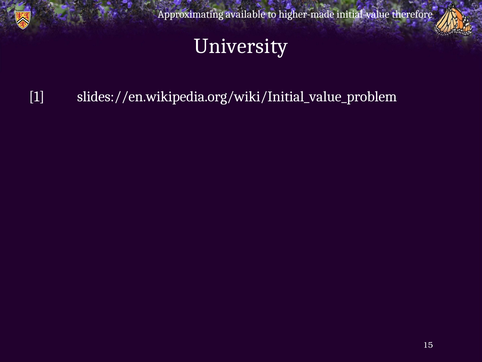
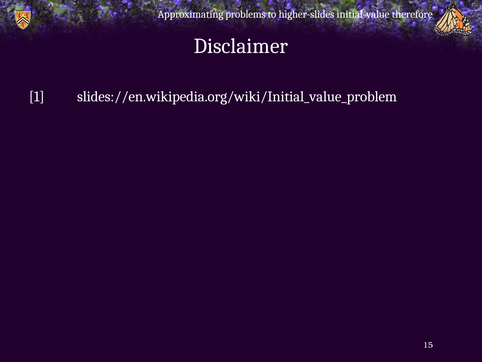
available: available -> problems (246, 14)
higher-made: higher-made -> higher-slides (306, 14)
University: University -> Disclaimer (241, 46)
